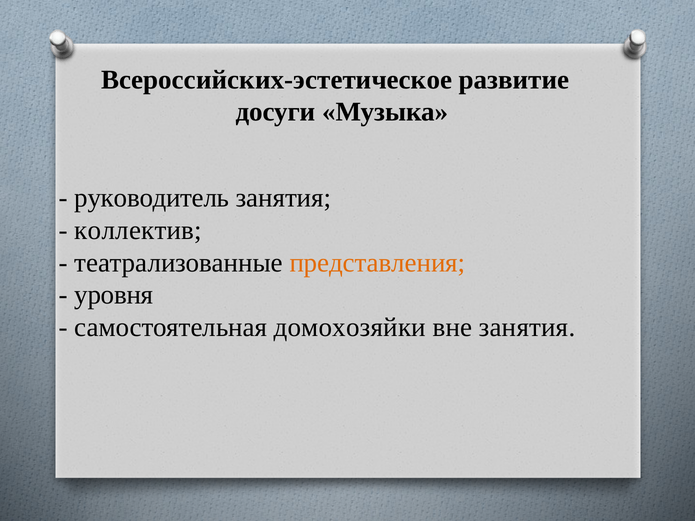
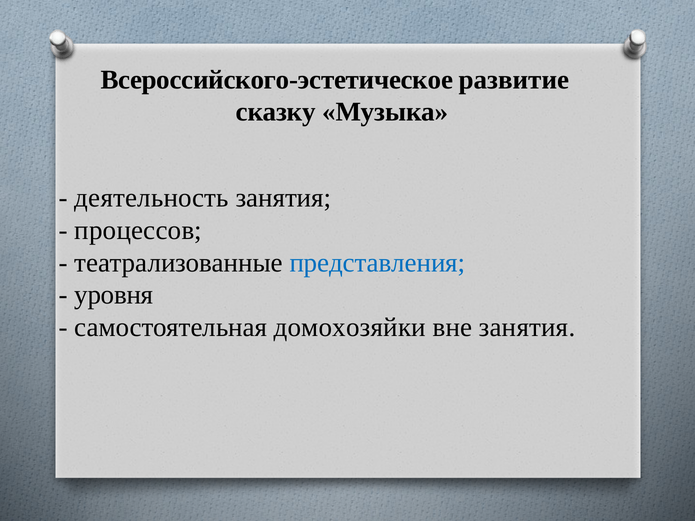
Всероссийских-эстетическое: Всероссийских-эстетическое -> Всероссийского-эстетическое (277, 80)
досуги: досуги -> сказку (276, 112)
руководитель: руководитель -> деятельность (152, 198)
коллектив: коллектив -> процессов (138, 230)
представления colour: orange -> blue (377, 263)
